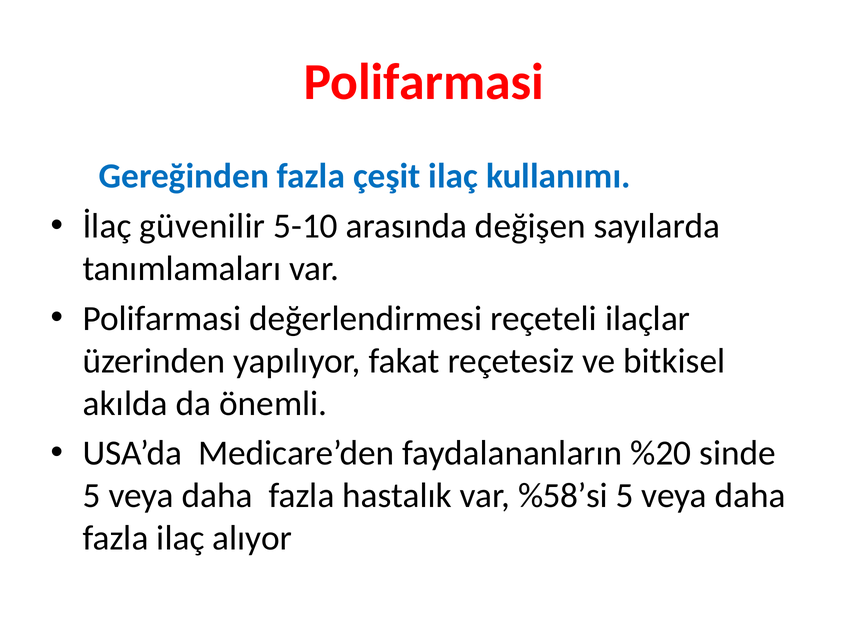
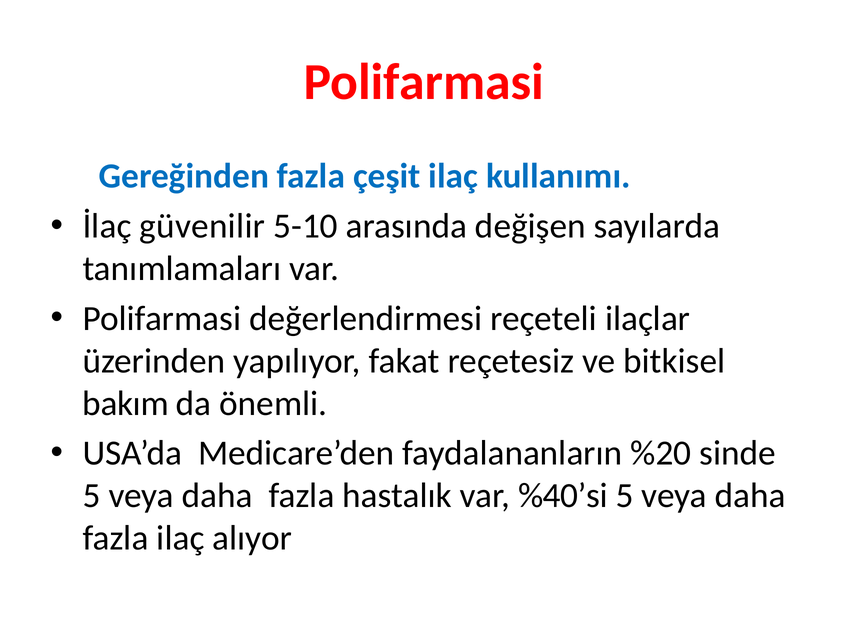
akılda: akılda -> bakım (126, 403)
%58’si: %58’si -> %40’si (563, 496)
